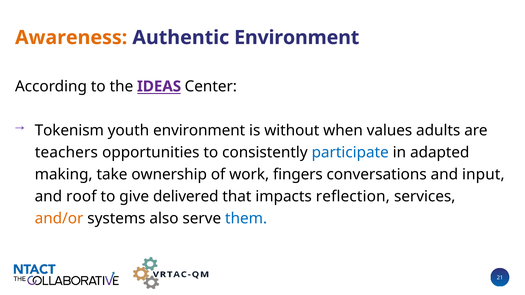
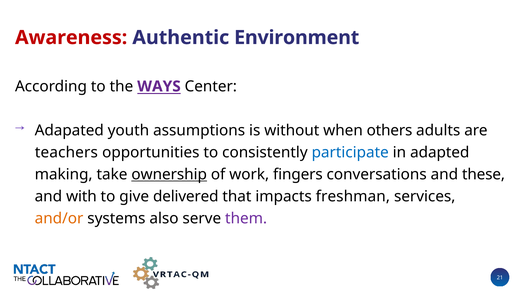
Awareness colour: orange -> red (71, 38)
IDEAS: IDEAS -> WAYS (159, 86)
Tokenism: Tokenism -> Adapated (69, 131)
youth environment: environment -> assumptions (199, 131)
values: values -> others (390, 131)
ownership underline: none -> present (169, 175)
input: input -> these (483, 175)
roof: roof -> with (81, 197)
reflection: reflection -> freshman (353, 197)
them colour: blue -> purple (246, 219)
